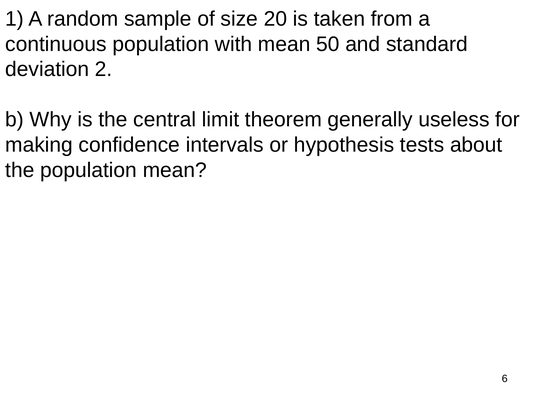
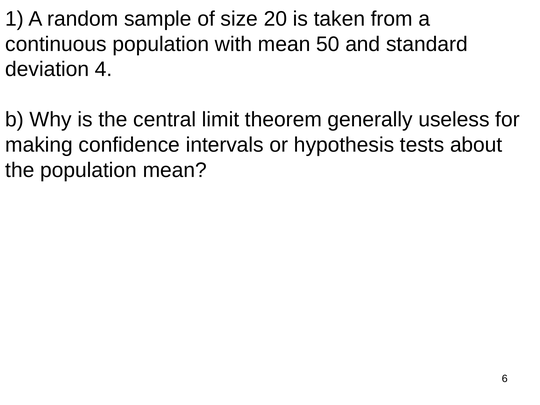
2: 2 -> 4 (104, 69)
